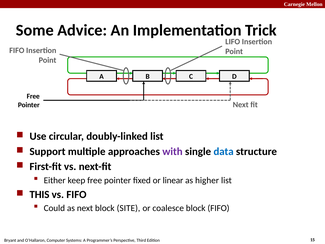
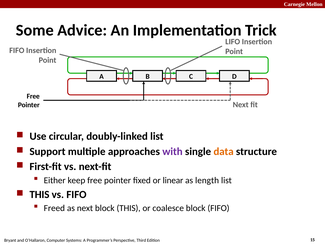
data colour: blue -> orange (224, 151)
higher: higher -> length (207, 180)
Could: Could -> Freed (54, 208)
block SITE: SITE -> THIS (129, 208)
